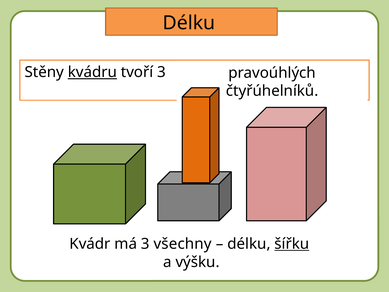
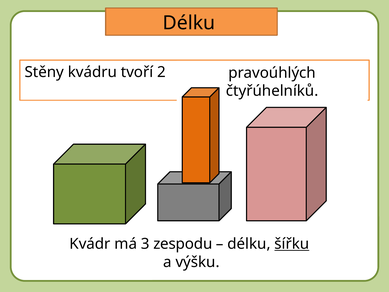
kvádru underline: present -> none (92, 72)
tvoří 3: 3 -> 2 (161, 72)
všechny: všechny -> zespodu (183, 244)
